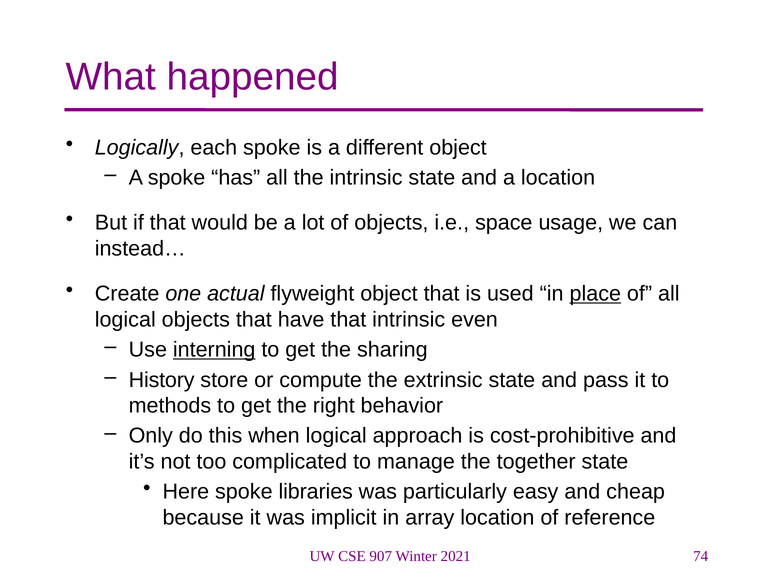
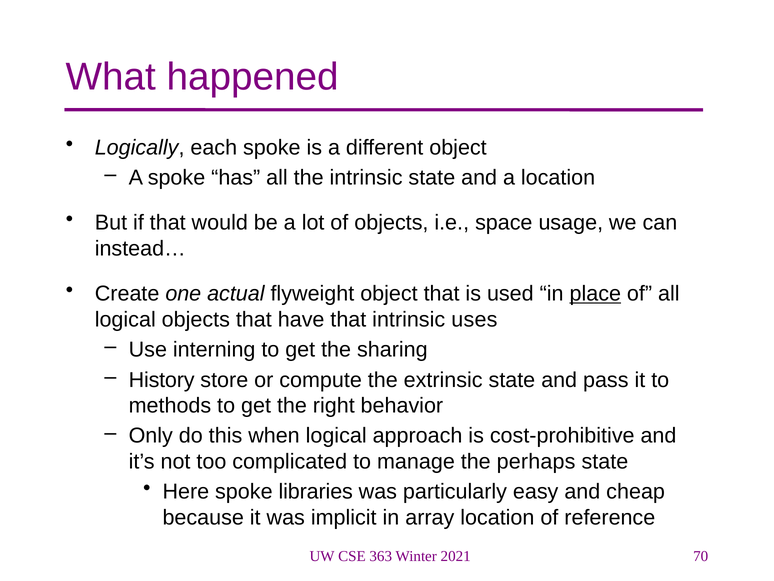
even: even -> uses (474, 319)
interning underline: present -> none (214, 349)
together: together -> perhaps (536, 461)
907: 907 -> 363 (381, 556)
74: 74 -> 70 (701, 556)
